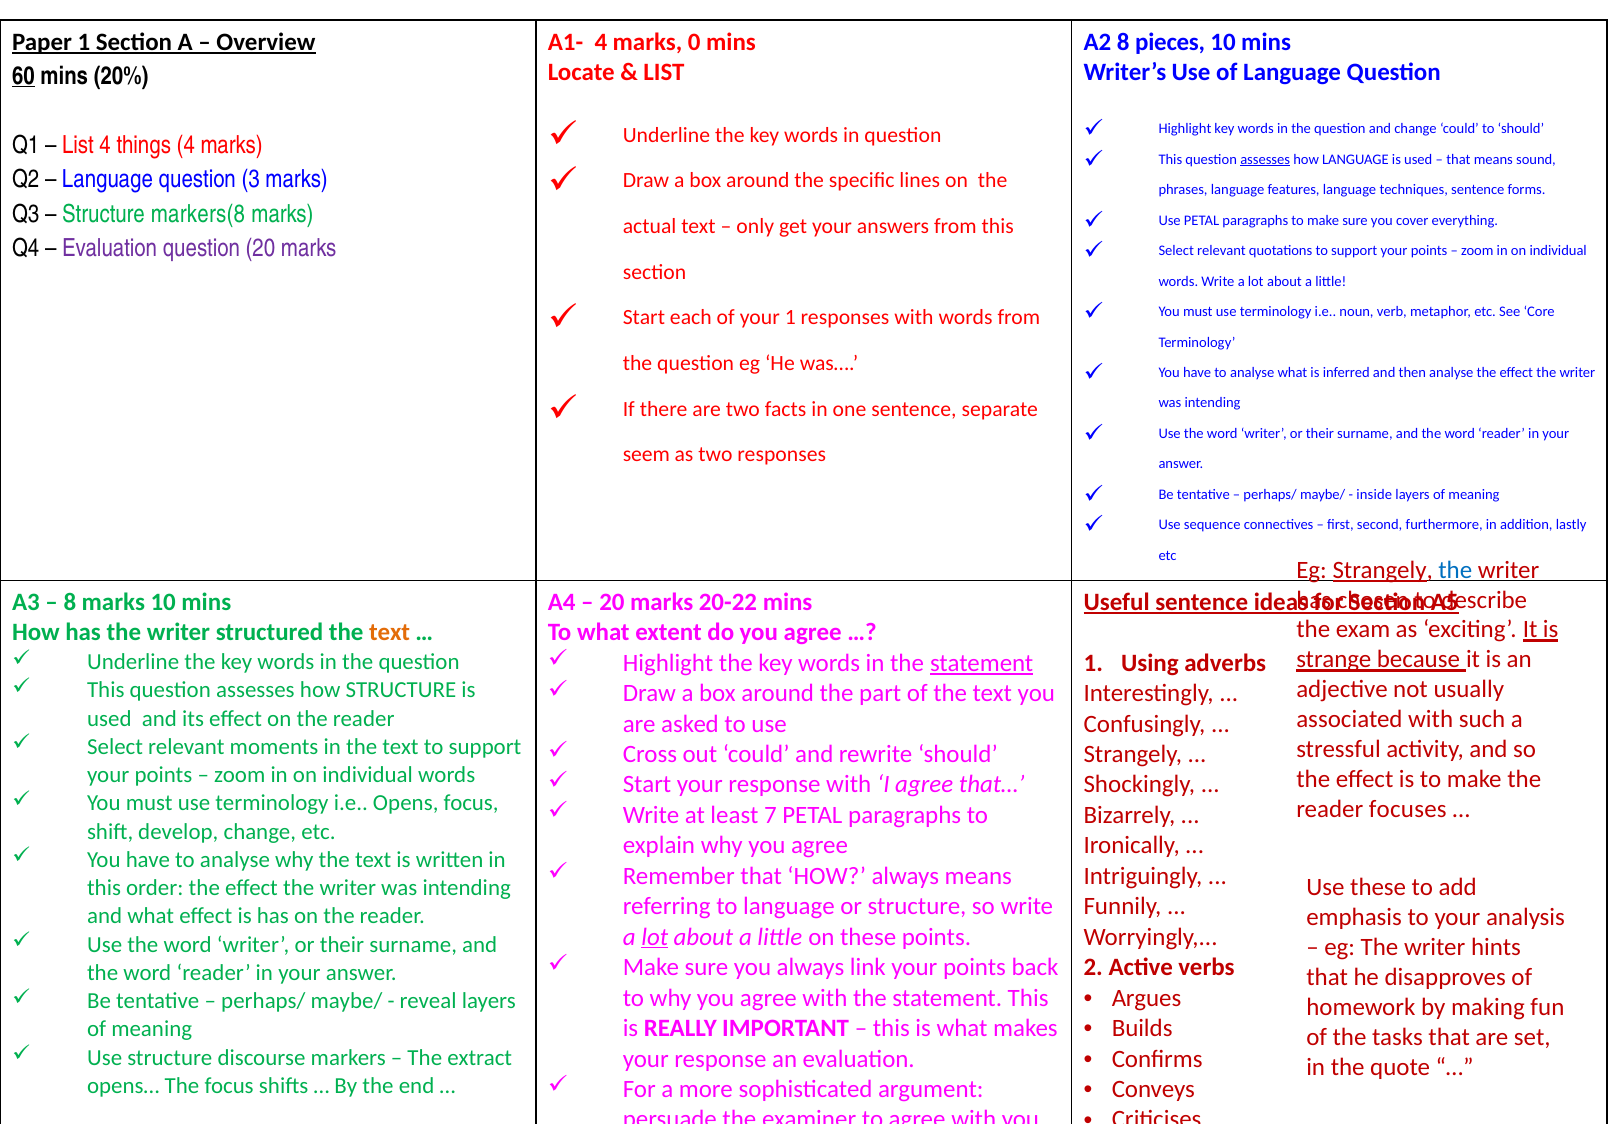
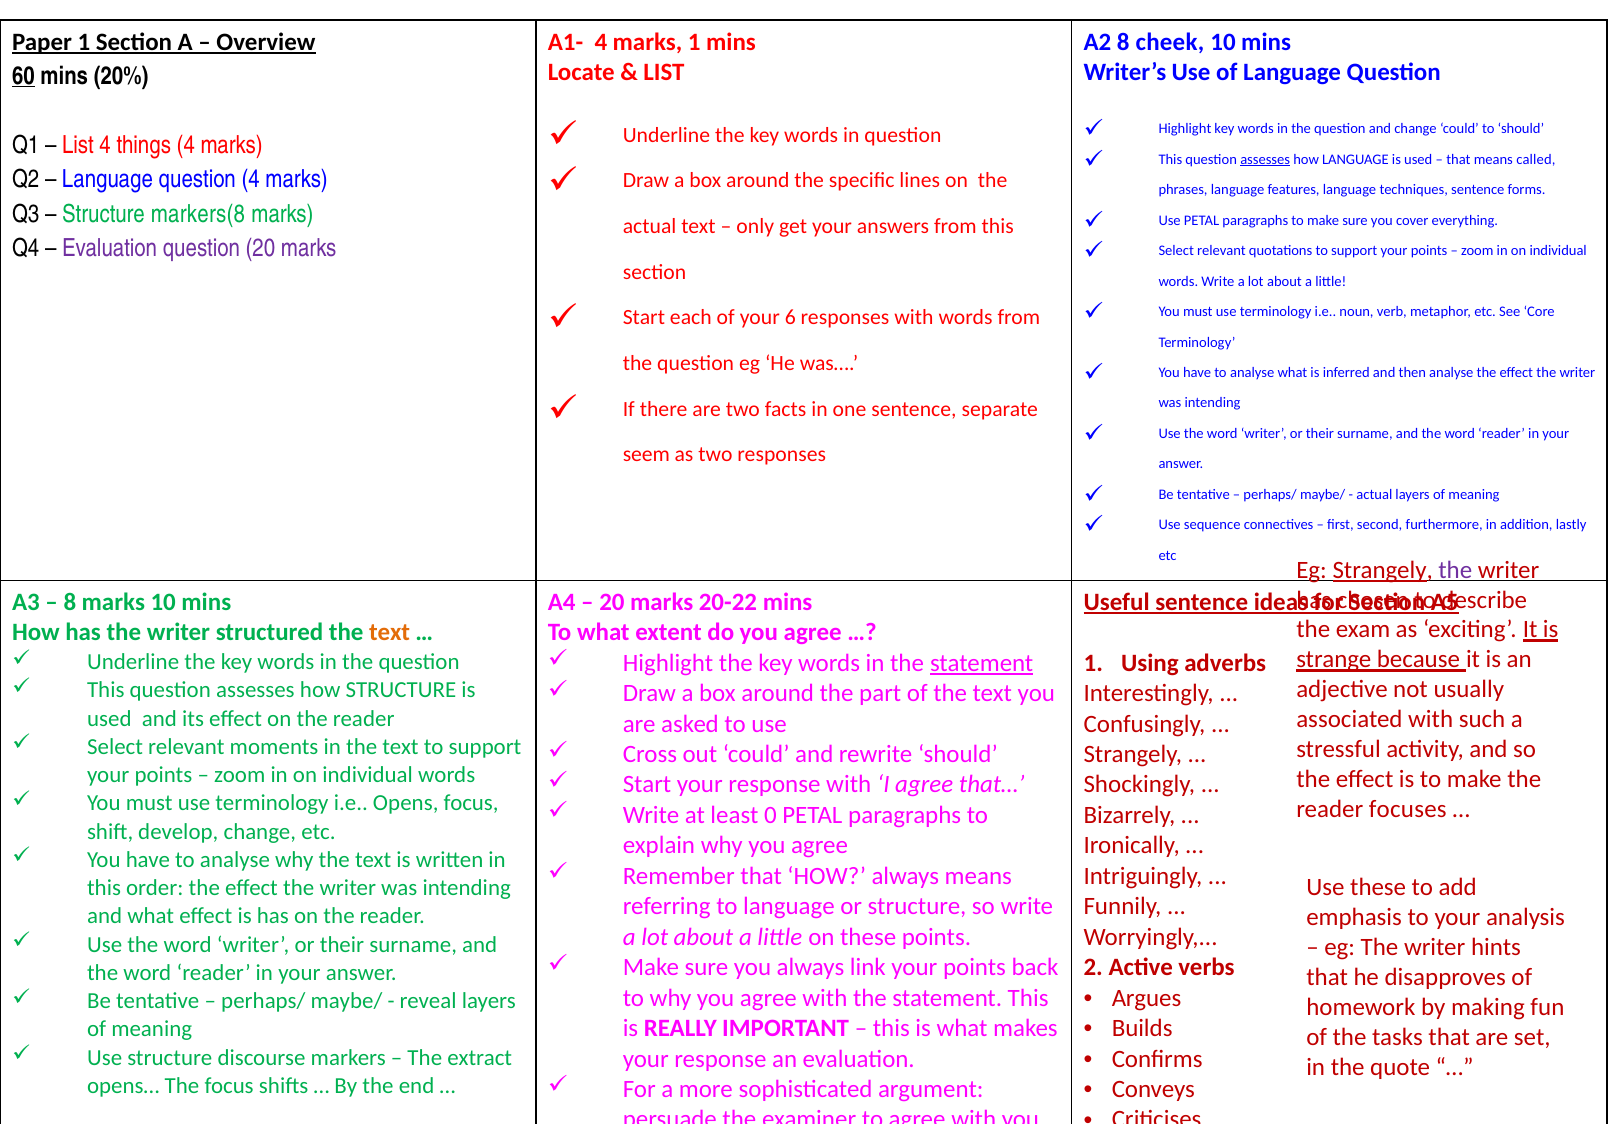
marks 0: 0 -> 1 (694, 42)
pieces: pieces -> cheek (1170, 42)
sound: sound -> called (1536, 160)
question 3: 3 -> 4 (251, 180)
your 1: 1 -> 6 (790, 318)
inside: inside -> actual (1374, 495)
the colour: blue -> purple (1455, 570)
7: 7 -> 0 (770, 815)
lot underline: present -> none (655, 937)
